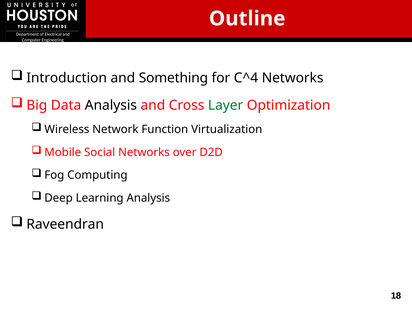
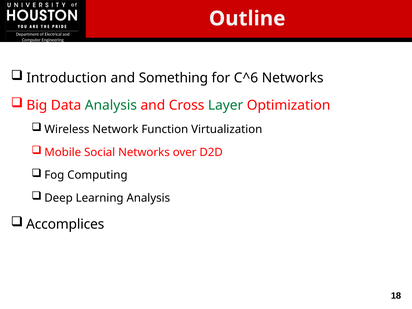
C^4: C^4 -> C^6 (246, 78)
Analysis colour: black -> green (111, 105)
Raveendran: Raveendran -> Accomplices (65, 224)
